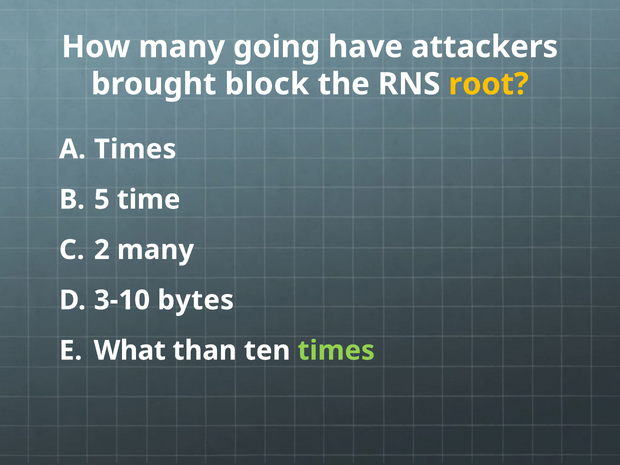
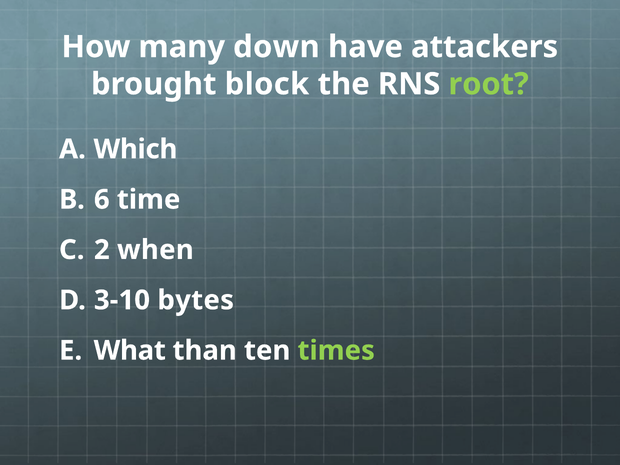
going: going -> down (276, 47)
root colour: yellow -> light green (489, 84)
Times: Times -> Which (135, 149)
5: 5 -> 6 (102, 200)
2 many: many -> when (155, 250)
